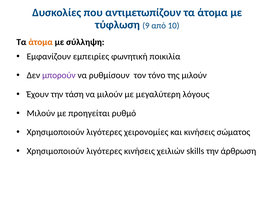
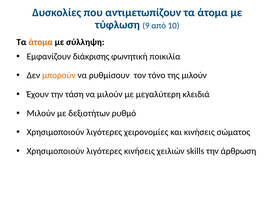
εμπειρίες: εμπειρίες -> διάκρισης (91, 57)
μπορούν colour: purple -> orange (59, 76)
λόγους: λόγους -> κλειδιά (196, 95)
προηγείται: προηγείται -> δεξιοτήτων (89, 113)
